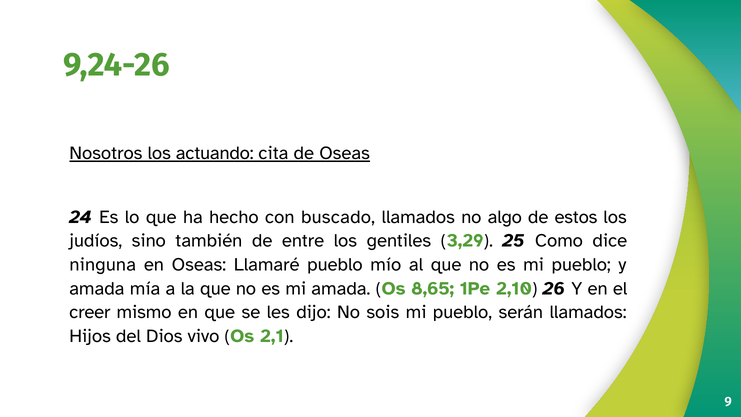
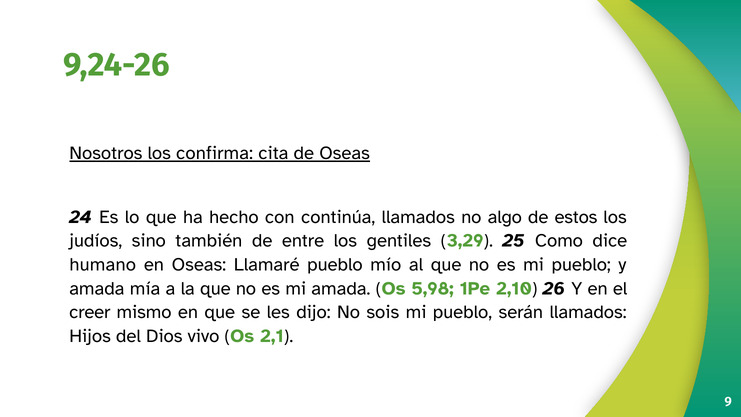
actuando: actuando -> confirma (215, 153)
buscado: buscado -> continúa (338, 217)
ninguna: ninguna -> humano (103, 265)
8,65: 8,65 -> 5,98 (433, 288)
